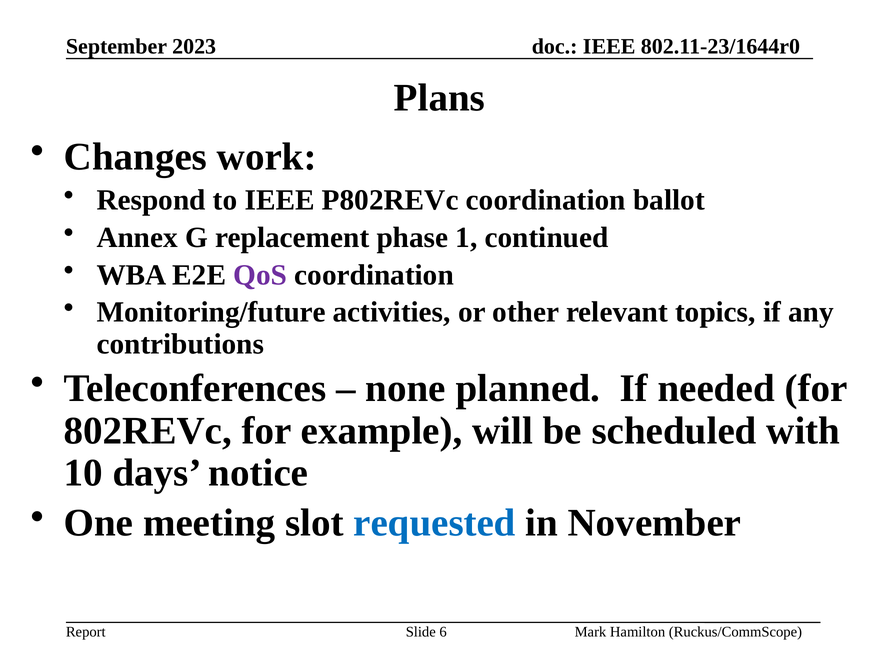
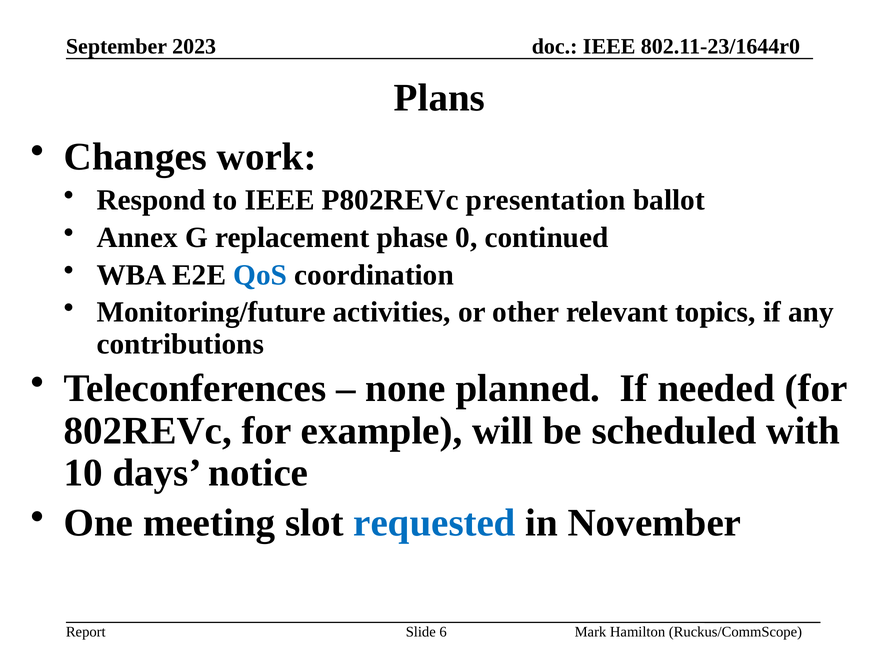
P802REVc coordination: coordination -> presentation (546, 200)
1: 1 -> 0 (466, 237)
QoS colour: purple -> blue (260, 275)
